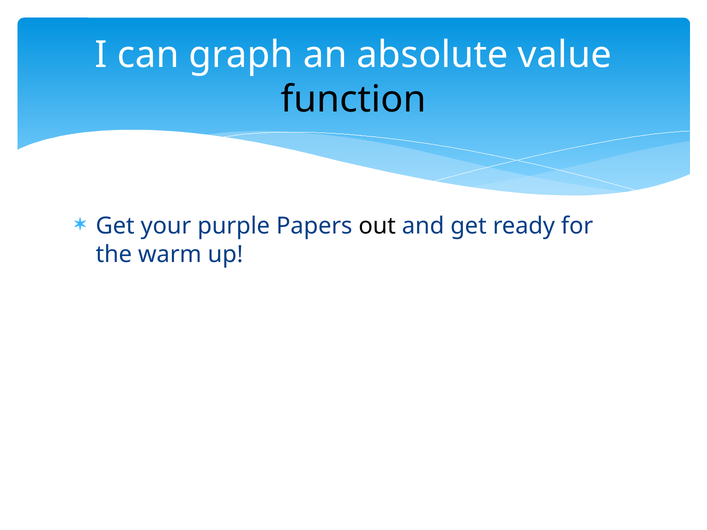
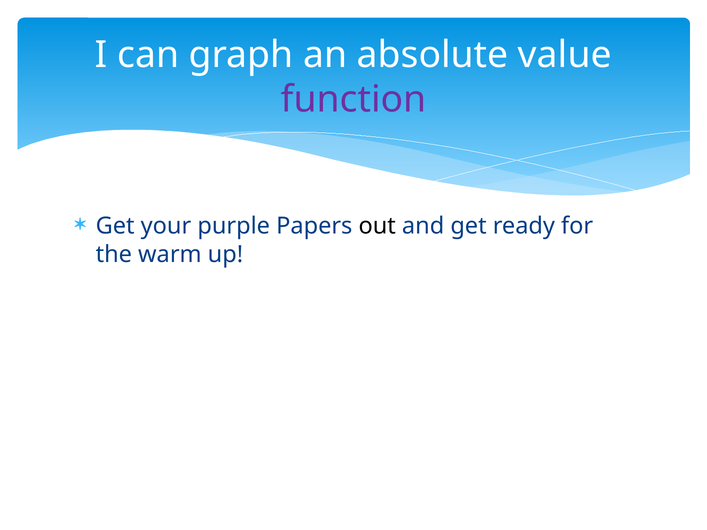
function colour: black -> purple (353, 100)
